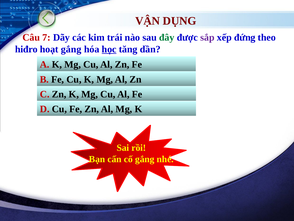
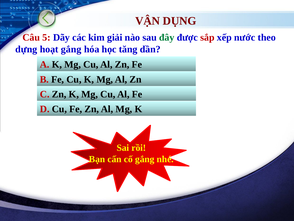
7: 7 -> 5 (46, 37)
trái: trái -> giải (115, 37)
sắp colour: purple -> red (207, 37)
đứng: đứng -> nước (245, 37)
hiđro: hiđro -> dựng (26, 49)
học underline: present -> none (109, 49)
